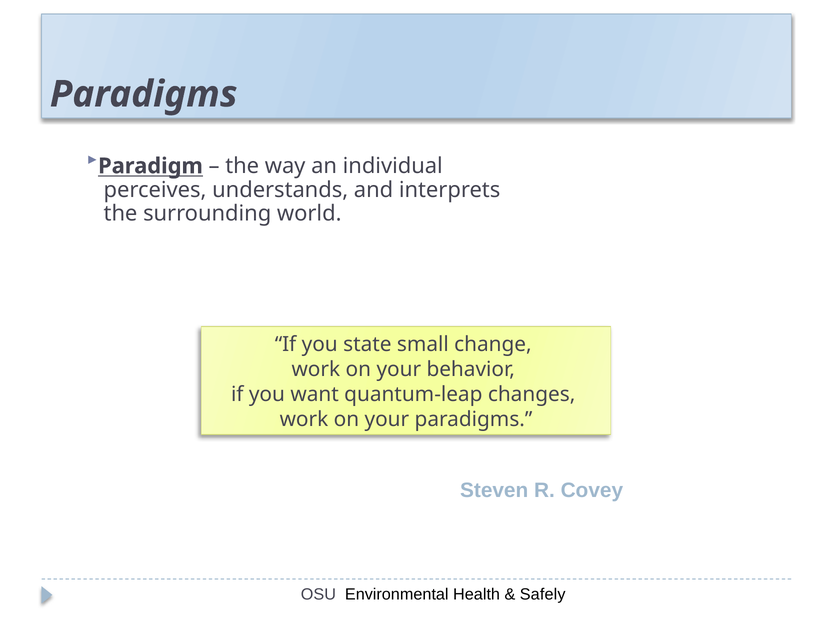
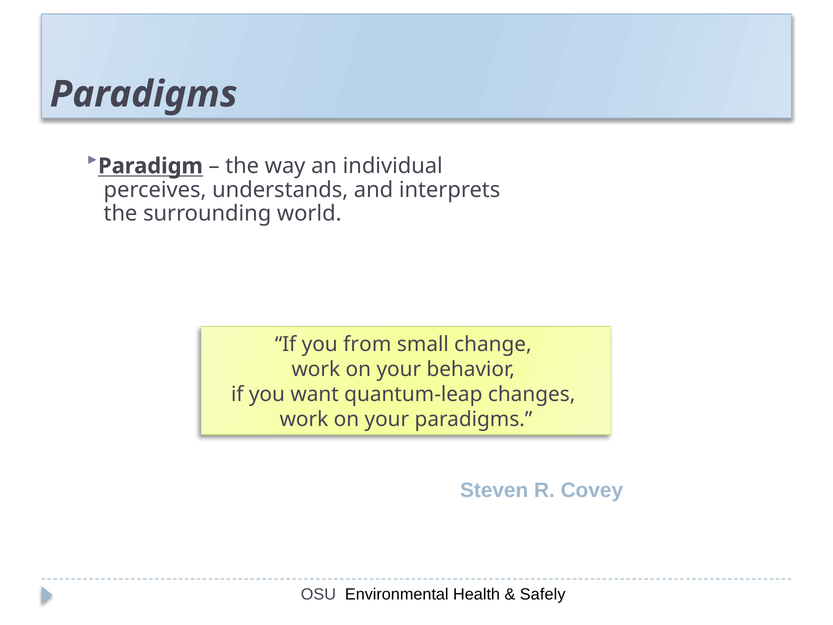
state: state -> from (367, 344)
